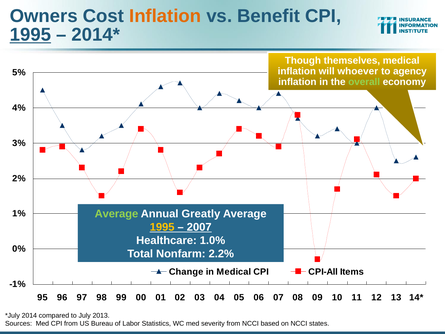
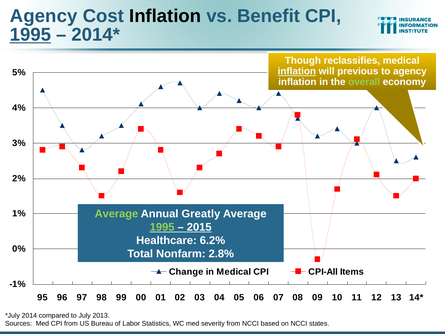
Owners: Owners -> Agency (44, 16)
Inflation colour: orange -> black (165, 16)
themselves: themselves -> reclassifies (352, 61)
inflation underline: none -> present (297, 71)
whoever: whoever -> previous (358, 71)
1995 colour: yellow -> light green (162, 227)
2007: 2007 -> 2015 (199, 227)
1.0%: 1.0% -> 6.2% (212, 240)
2.2%: 2.2% -> 2.8% (221, 254)
